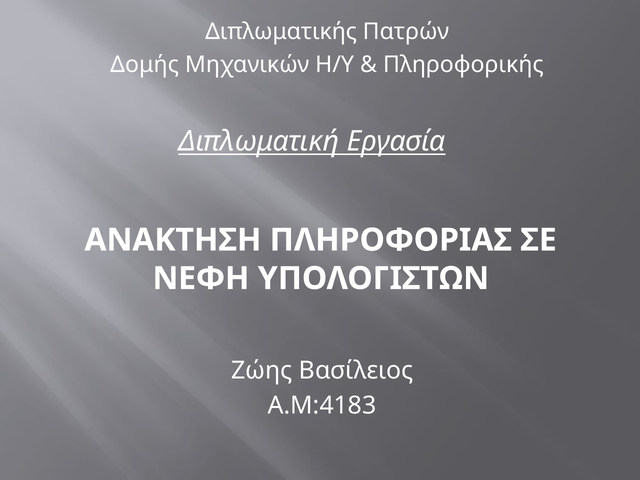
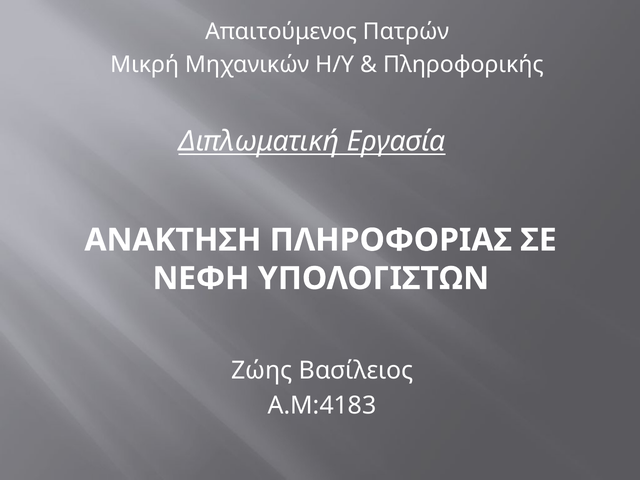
Διπλωματικής: Διπλωματικής -> Απαιτούμενος (281, 32)
Δομής: Δομής -> Μικρή (145, 65)
